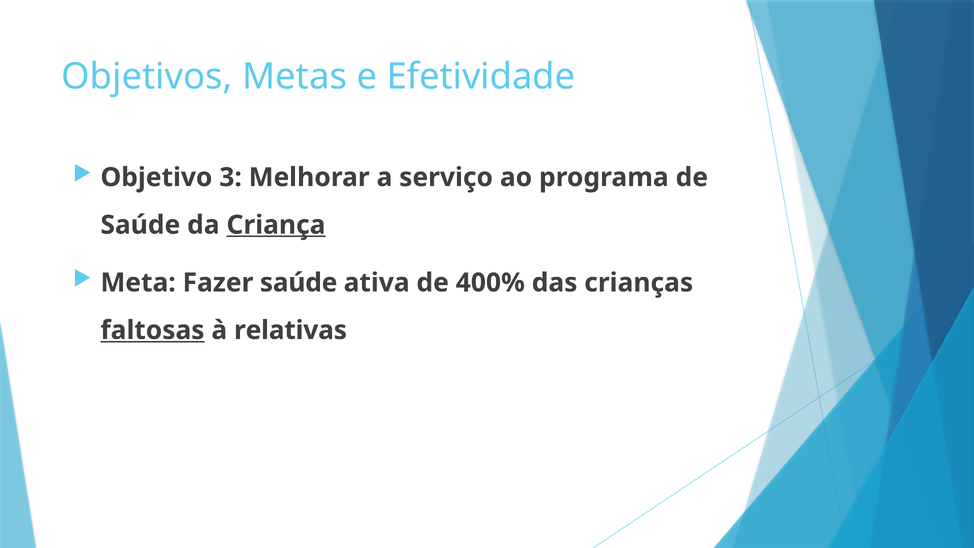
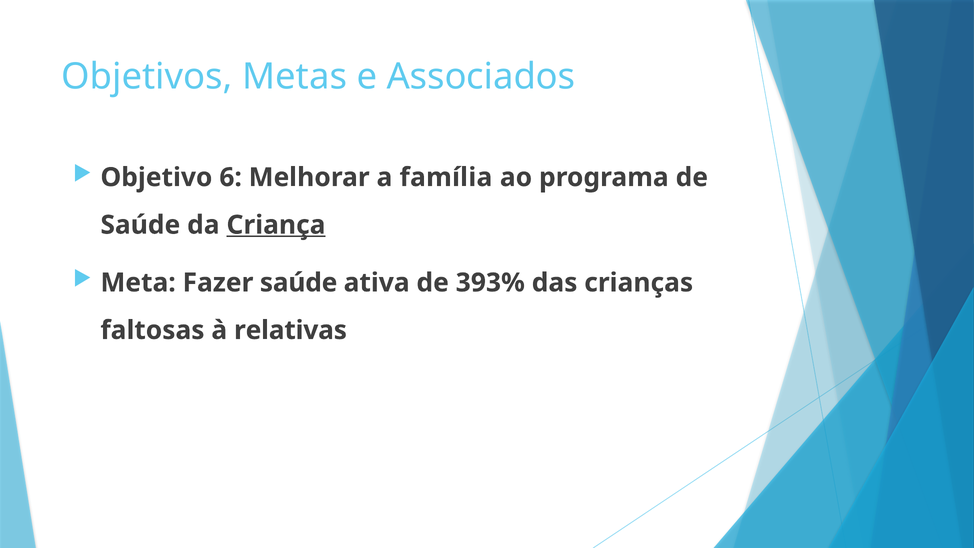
Efetividade: Efetividade -> Associados (481, 77)
3: 3 -> 6 (231, 177)
serviço: serviço -> família (446, 177)
400%: 400% -> 393% (490, 283)
faltosas underline: present -> none (152, 330)
